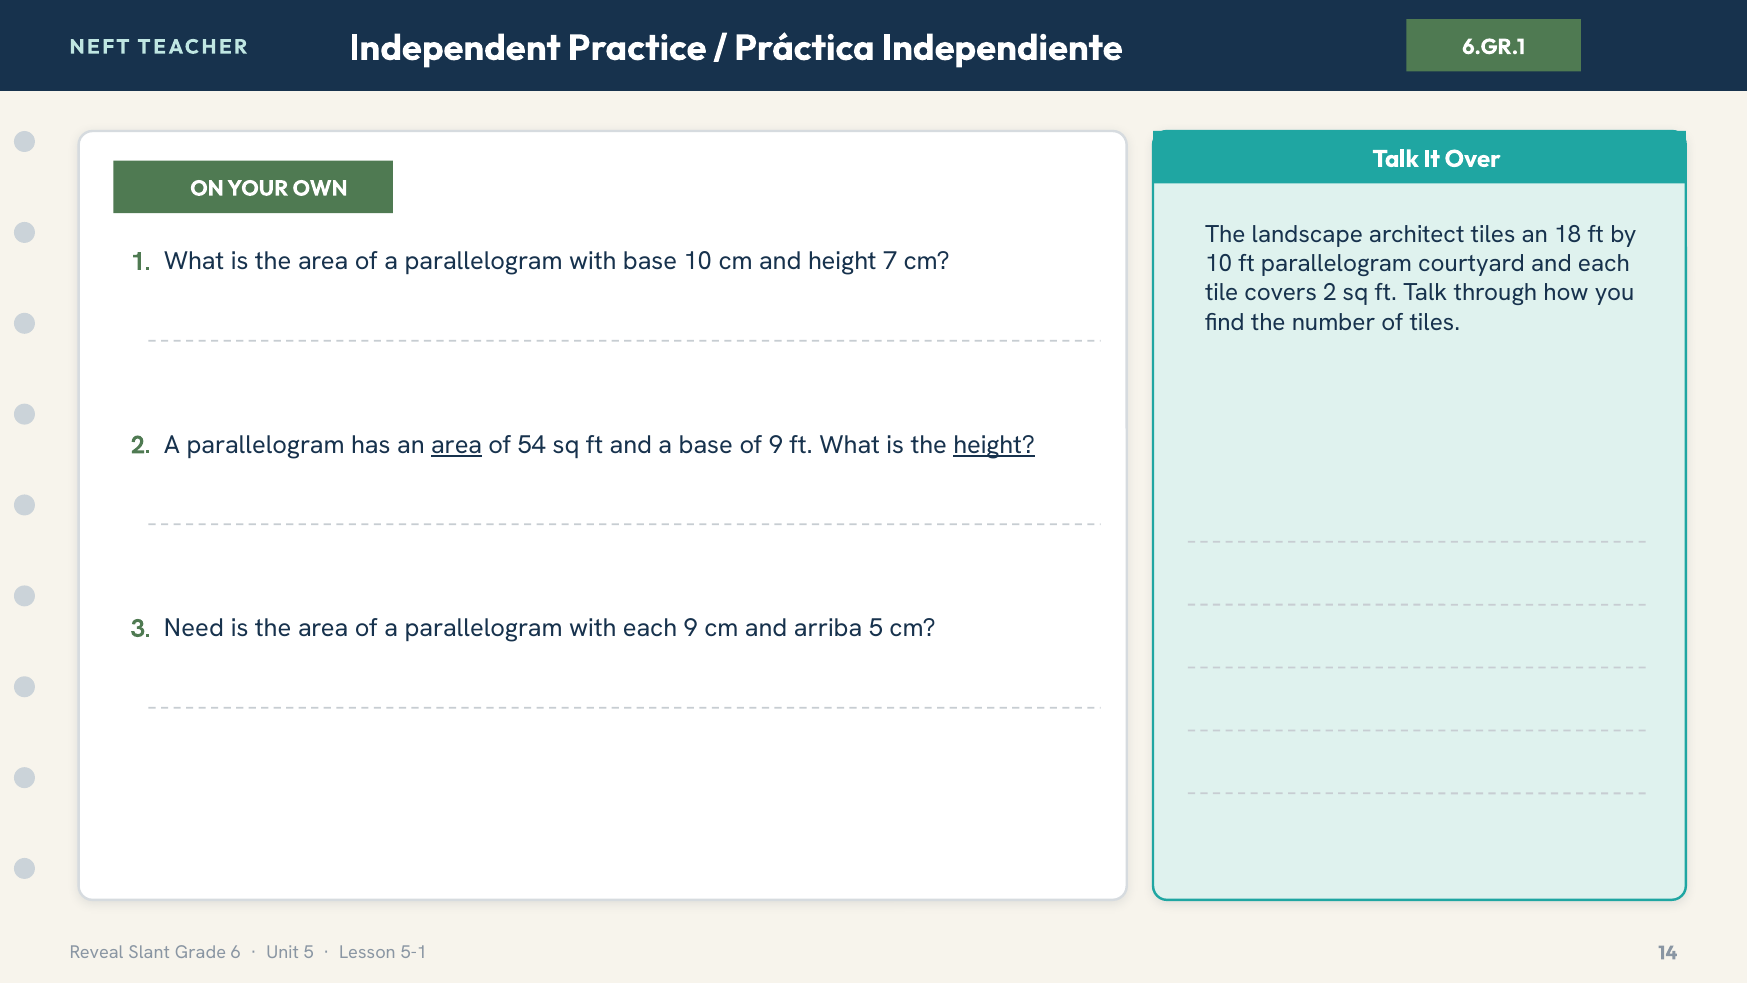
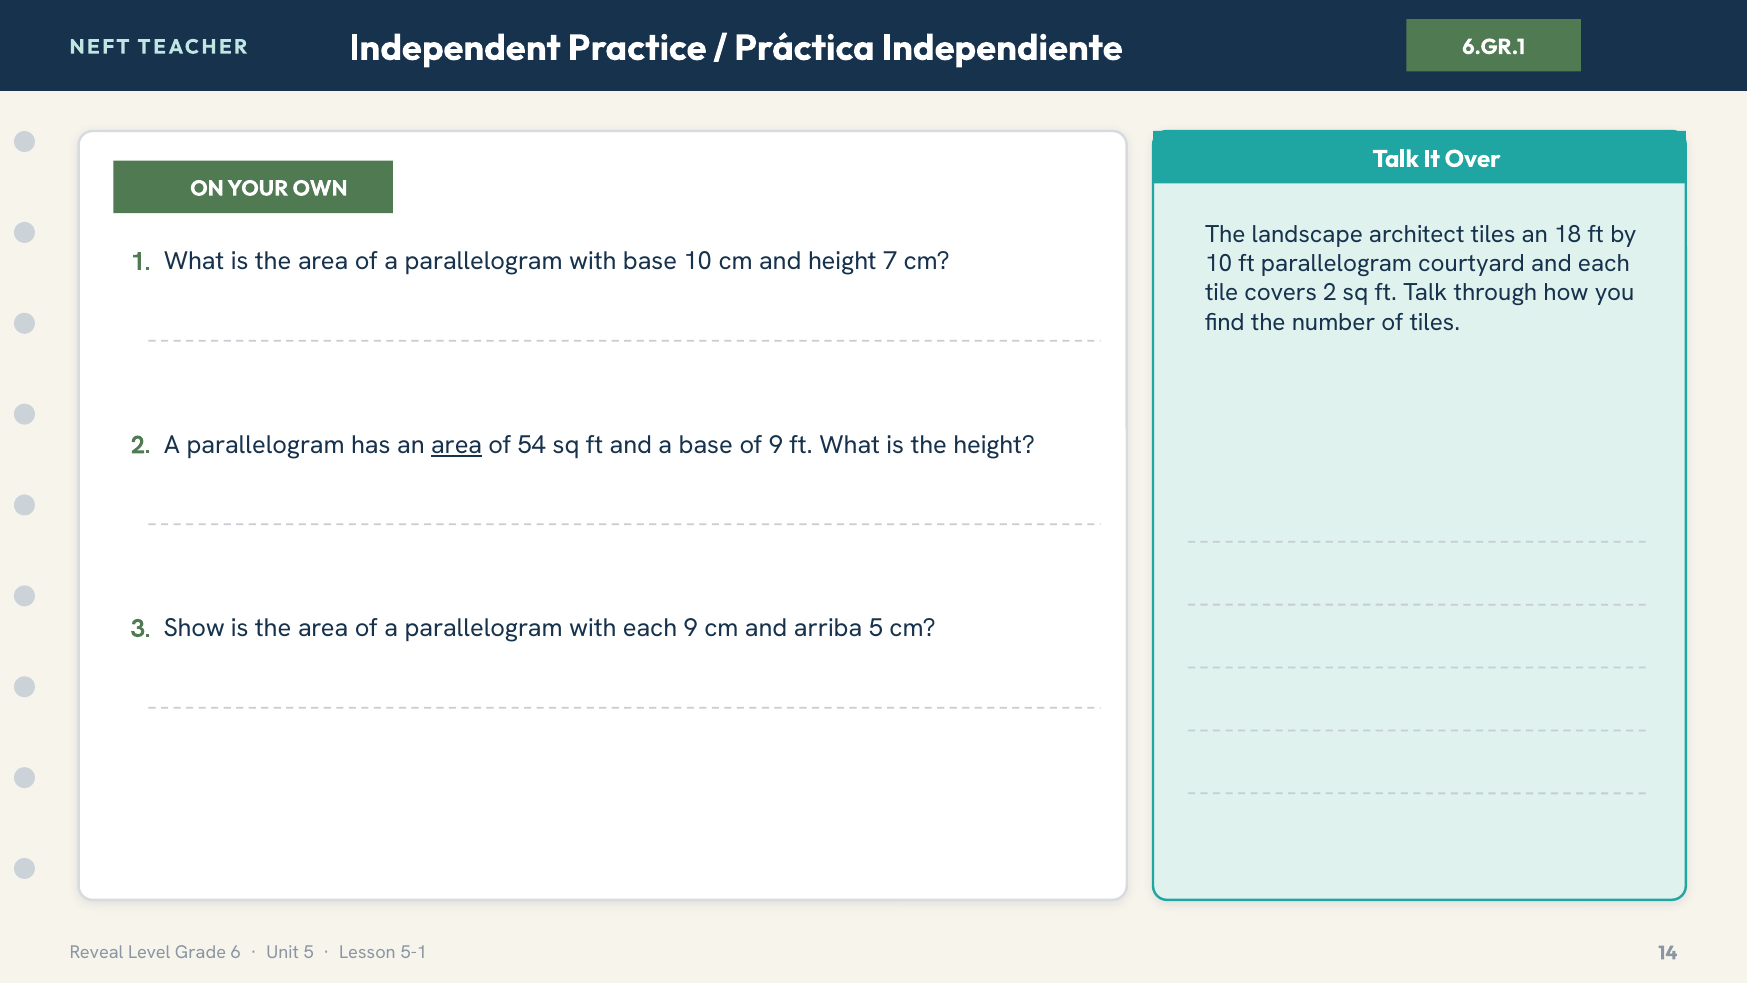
height underline: present -> none (994, 445)
Need: Need -> Show (194, 628)
Slant: Slant -> Level (149, 952)
